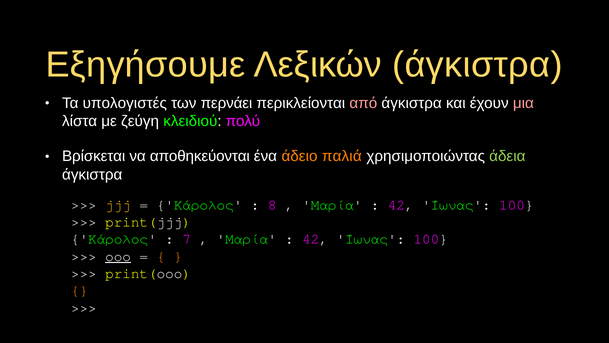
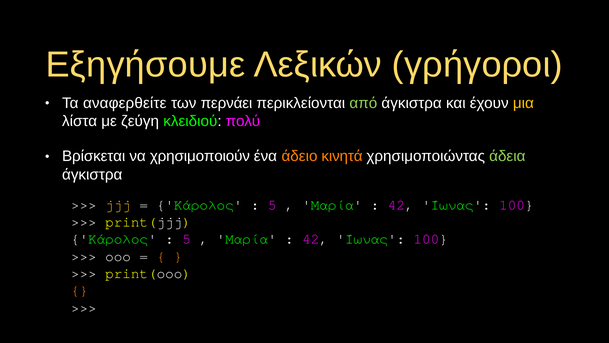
Λεξικών άγκιστρα: άγκιστρα -> γρήγοροι (477, 65)
υπολογιστές: υπολογιστές -> αναφερθείτε (125, 103)
από colour: pink -> light green (363, 103)
μια colour: pink -> yellow (523, 103)
αποθηκεύονται: αποθηκεύονται -> χρησιμοποιούν (200, 156)
παλιά: παλιά -> κινητά (342, 156)
8: 8 -> 5 (272, 205)
7: 7 -> 5 (187, 239)
ooo underline: present -> none (118, 256)
